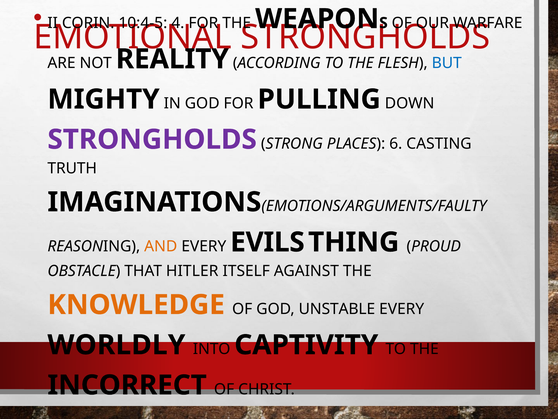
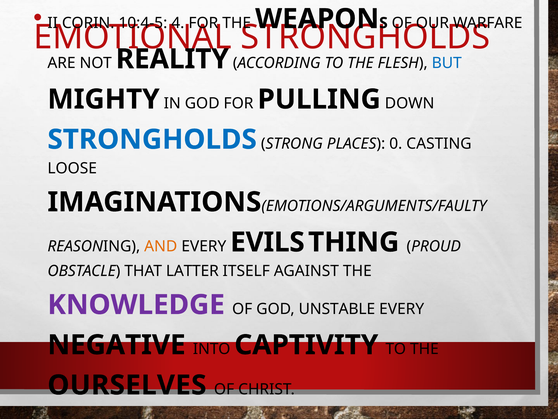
STRONGHOLDS colour: purple -> blue (152, 139)
6: 6 -> 0 (396, 143)
TRUTH: TRUTH -> LOOSE (72, 168)
HITLER: HITLER -> LATTER (192, 271)
KNOWLEDGE colour: orange -> purple (136, 304)
WORLDLY: WORLDLY -> NEGATIVE (117, 345)
INCORRECT: INCORRECT -> OURSELVES (127, 385)
